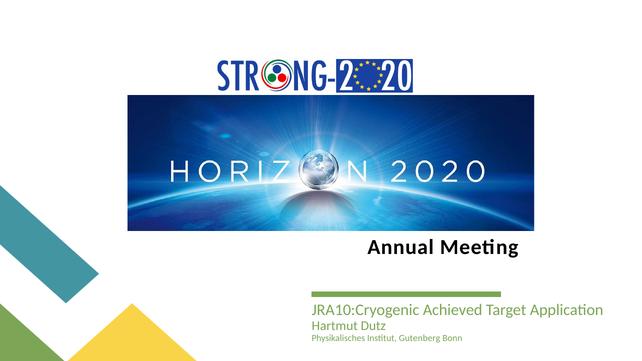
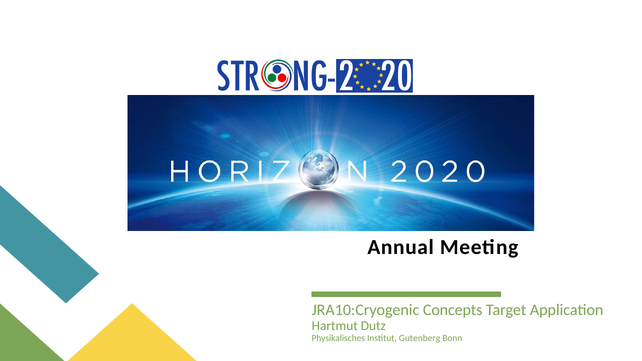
Achieved: Achieved -> Concepts (453, 310)
